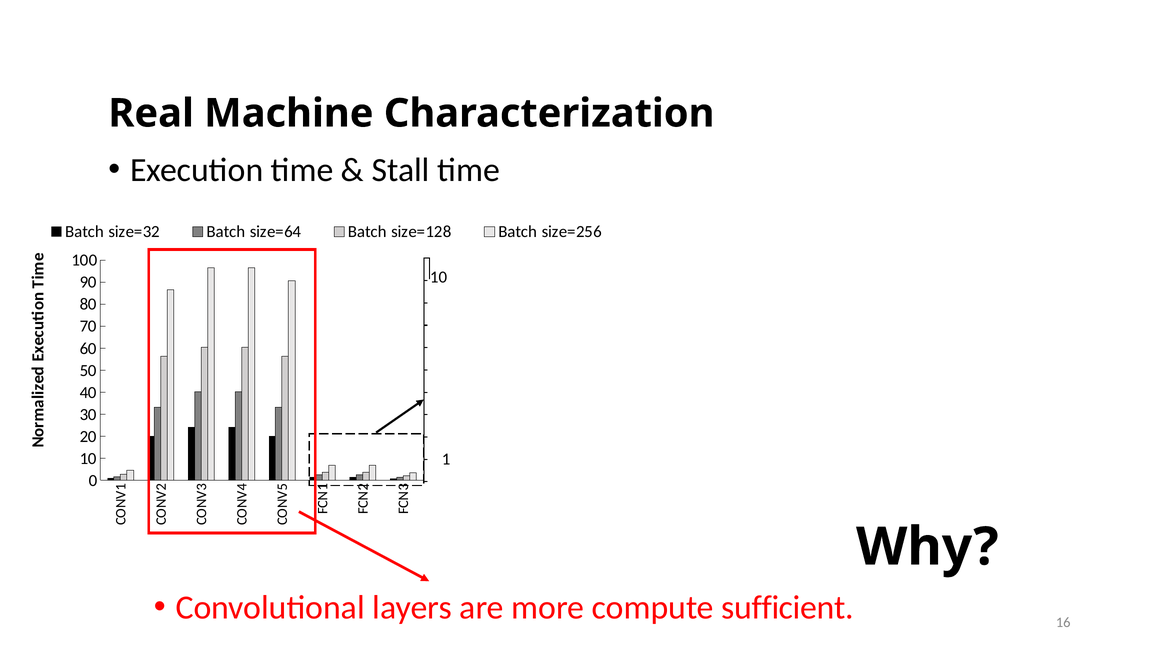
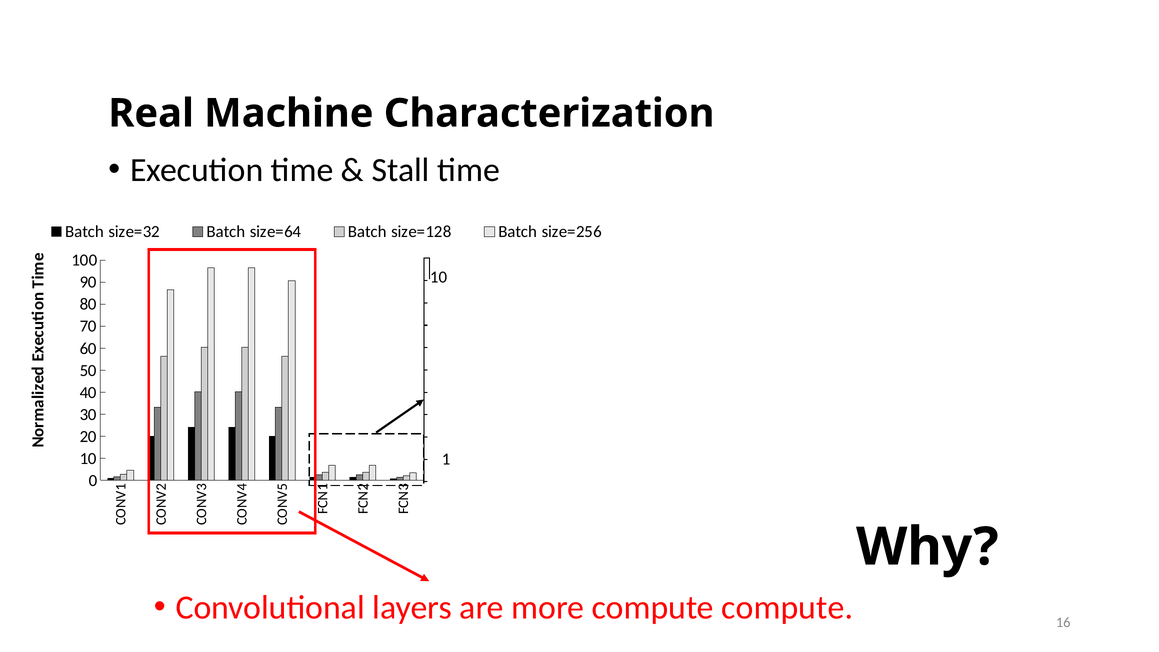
compute sufficient: sufficient -> compute (787, 607)
